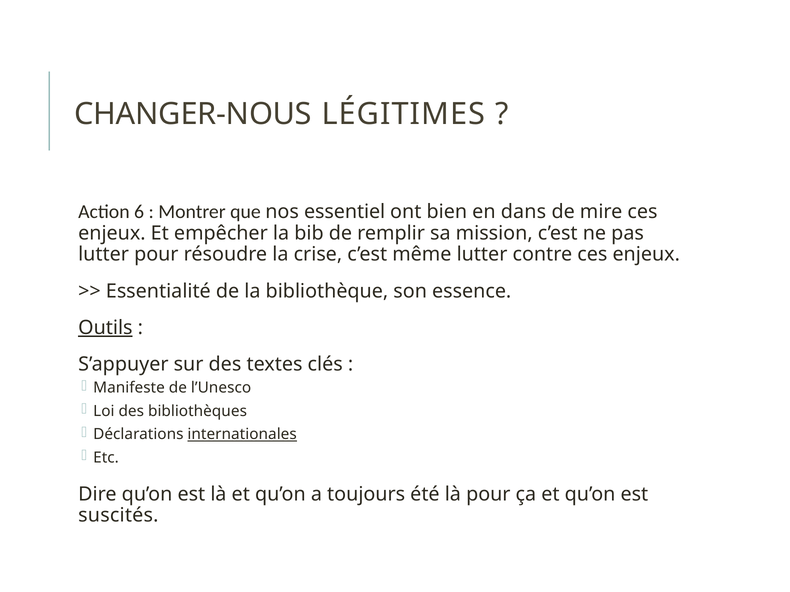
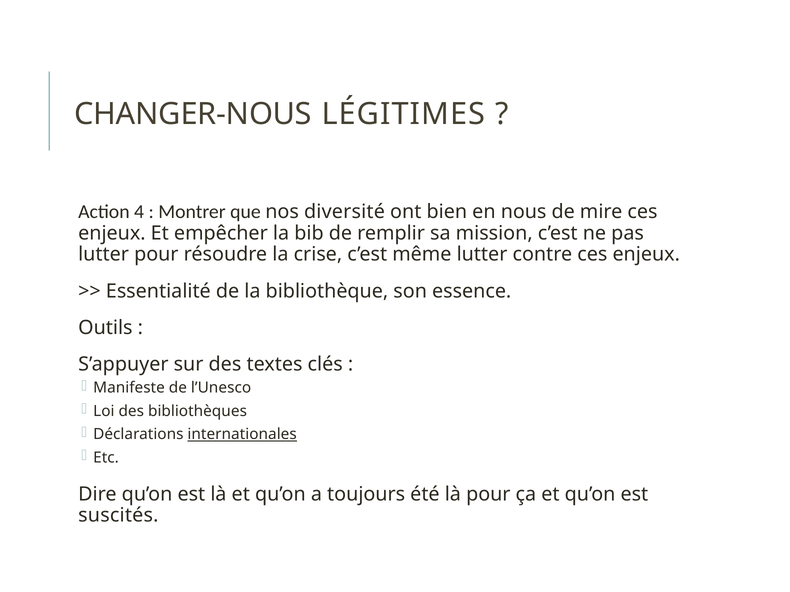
6: 6 -> 4 (139, 212)
essentiel: essentiel -> diversité (344, 212)
dans: dans -> nous (524, 212)
Outils underline: present -> none (105, 328)
